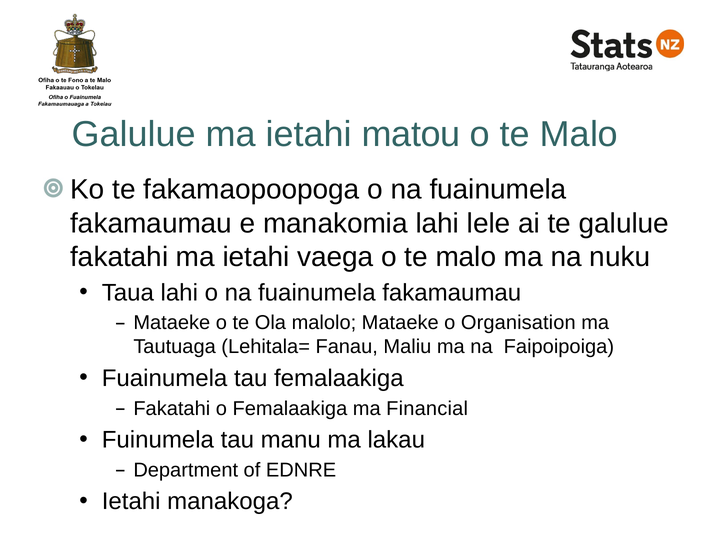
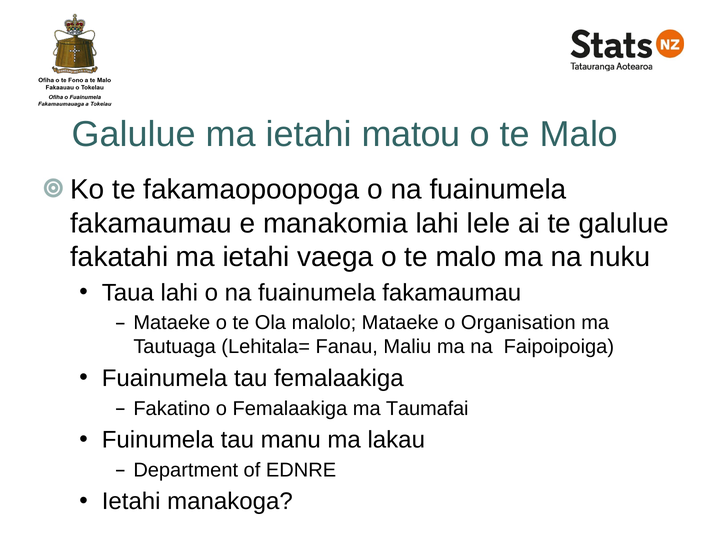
Fakatahi: Fakatahi -> Fakatino (172, 409)
Financial: Financial -> Taumafai (427, 409)
